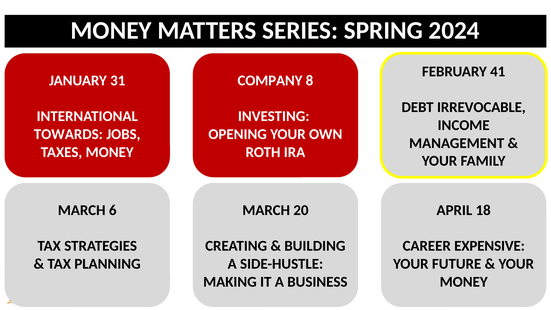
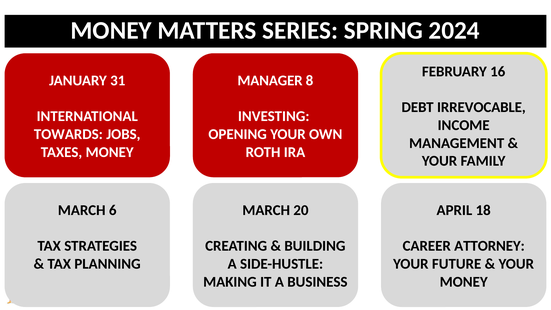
41: 41 -> 16 (498, 72)
COMPANY: COMPANY -> MANAGER (270, 80)
EXPENSIVE: EXPENSIVE -> ATTORNEY (489, 246)
